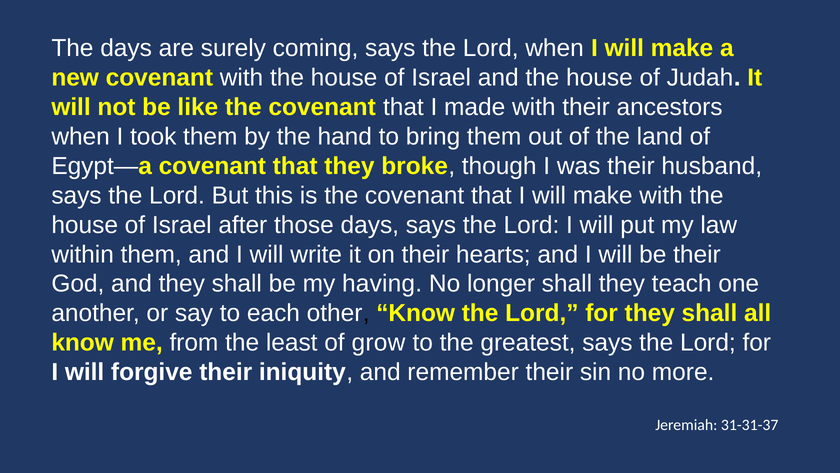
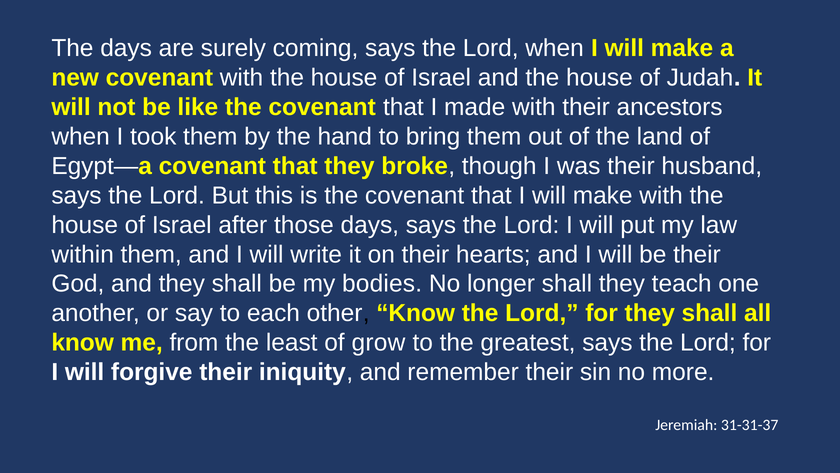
having: having -> bodies (382, 284)
